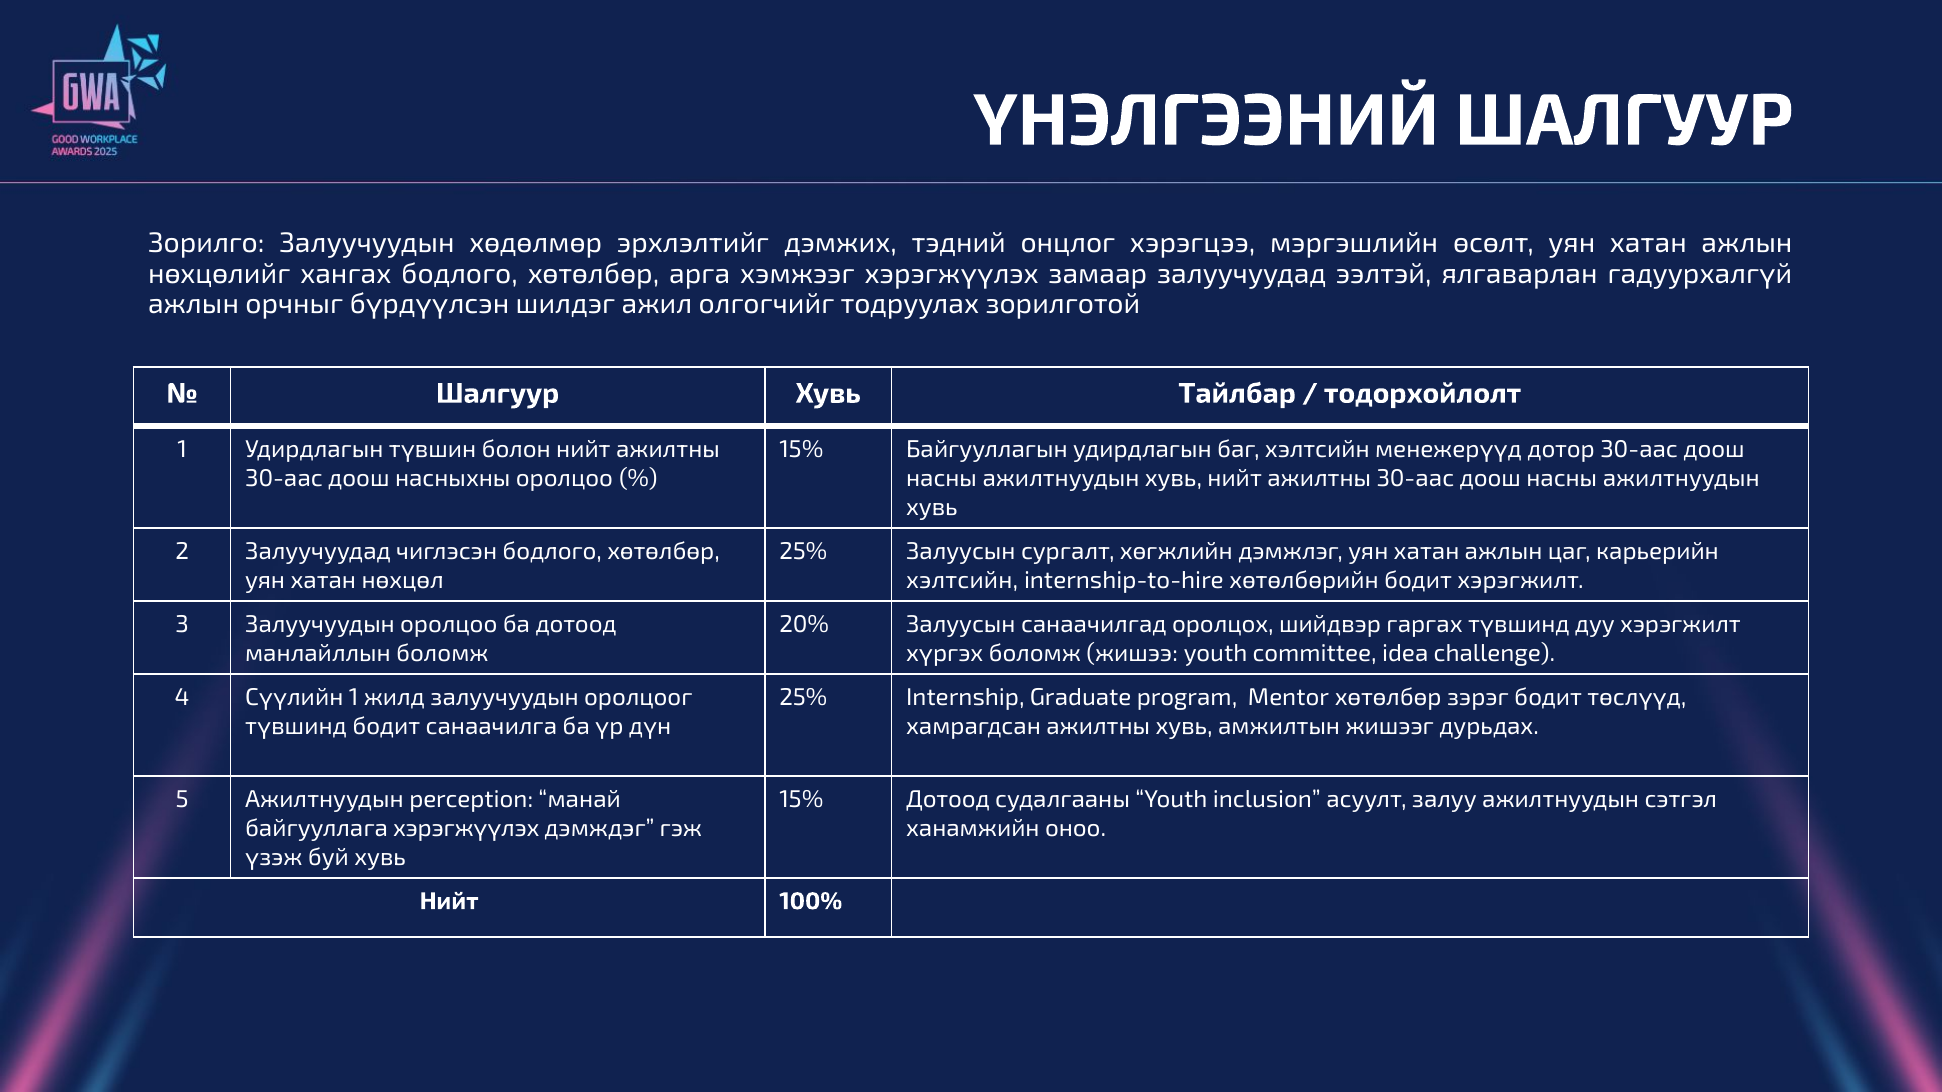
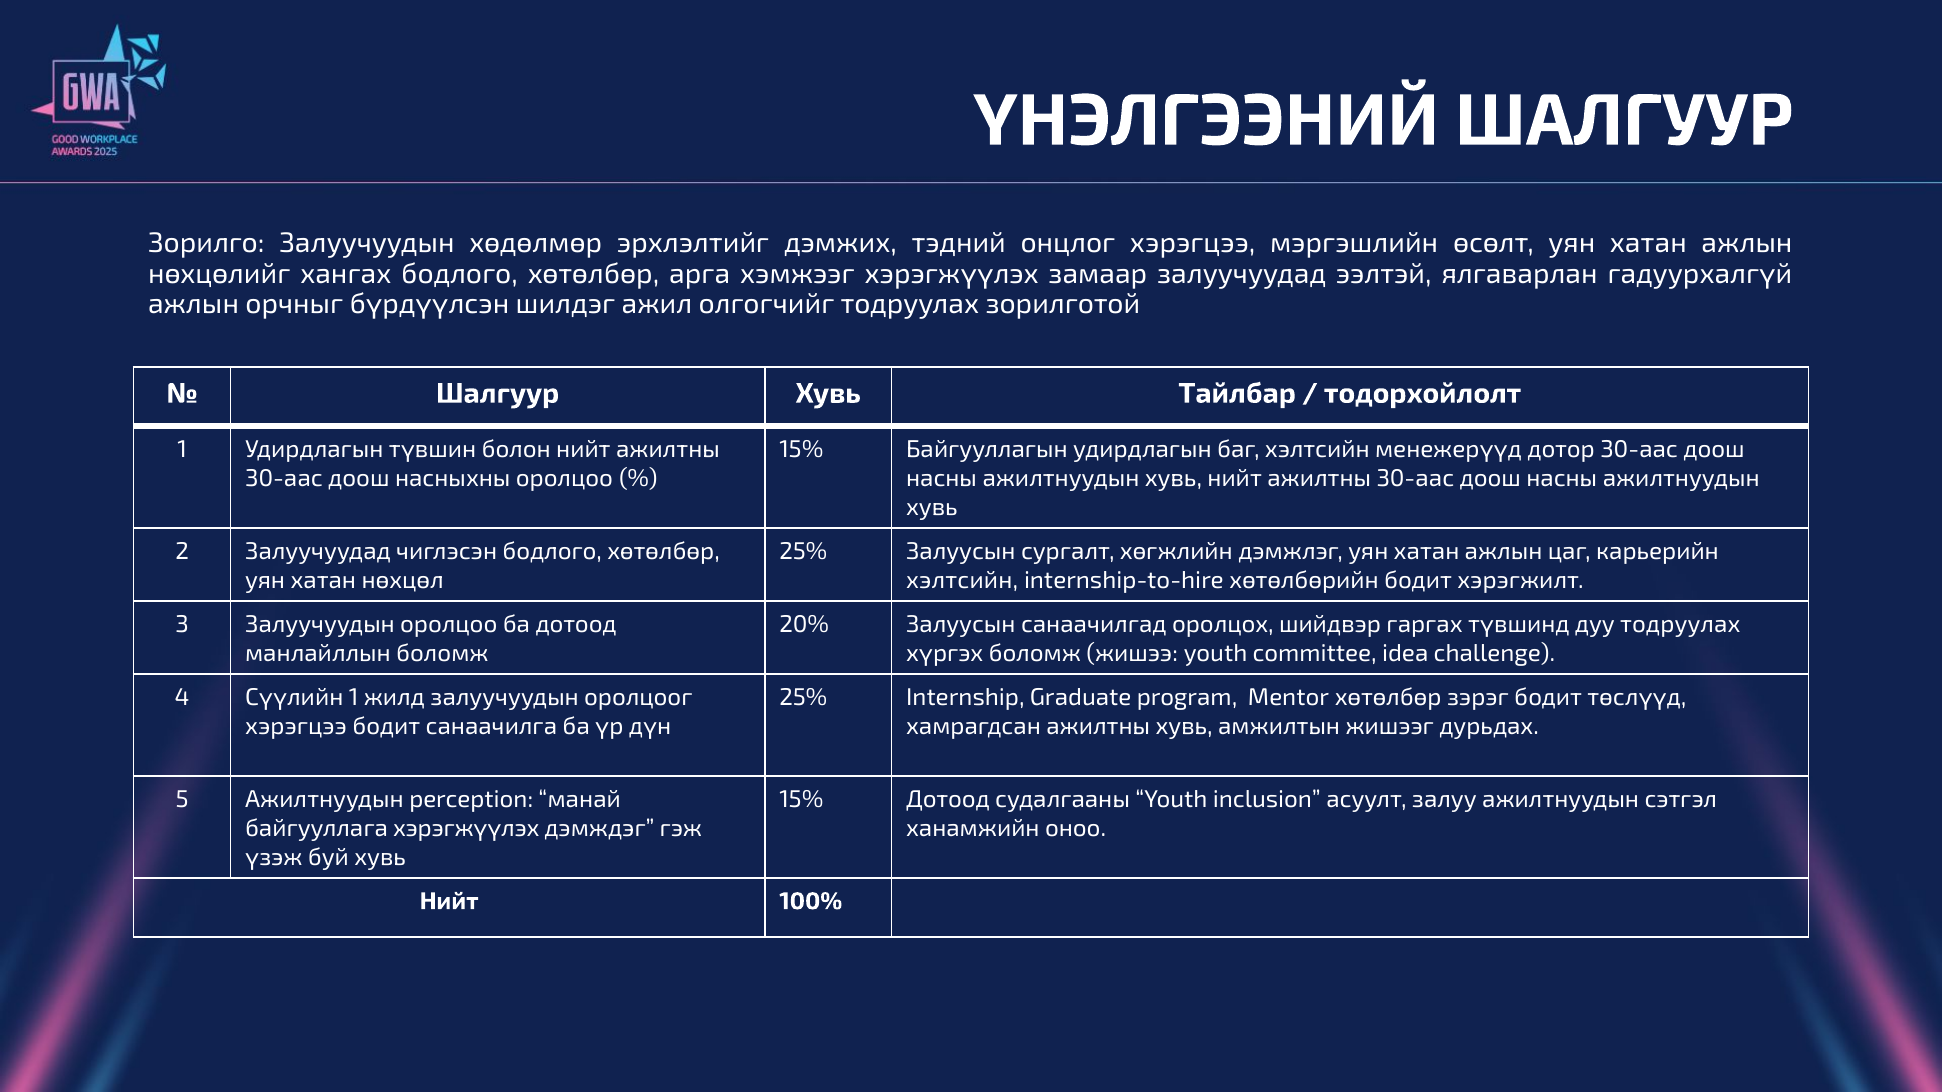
дуу хэрэгжилт: хэрэгжилт -> тодруулах (1680, 625)
түвшинд: түвшинд -> хэрэгцээ (296, 727)
